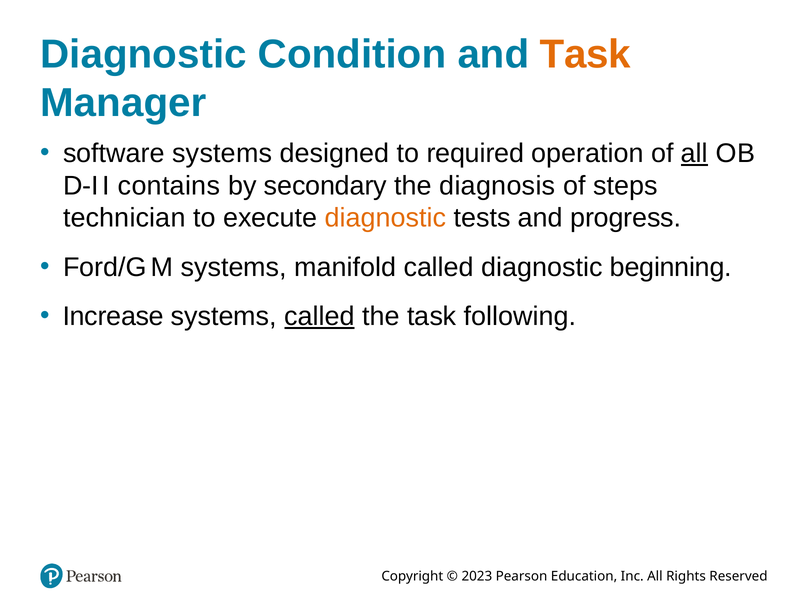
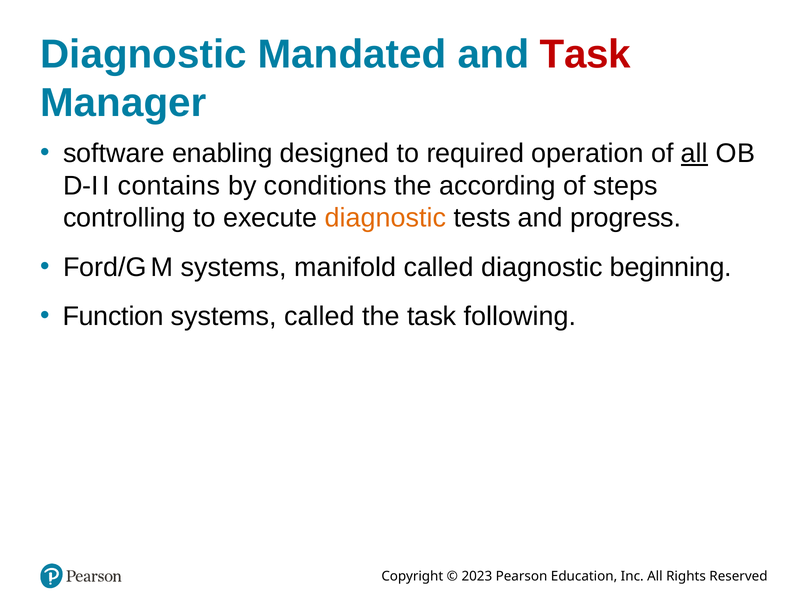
Condition: Condition -> Mandated (352, 54)
Task colour: orange -> red (585, 54)
software systems: systems -> enabling (222, 153)
secondary: secondary -> conditions (325, 186)
diagnosis: diagnosis -> according (498, 186)
technician: technician -> controlling (124, 218)
Increase: Increase -> Function (113, 316)
called underline: present -> none (319, 316)
